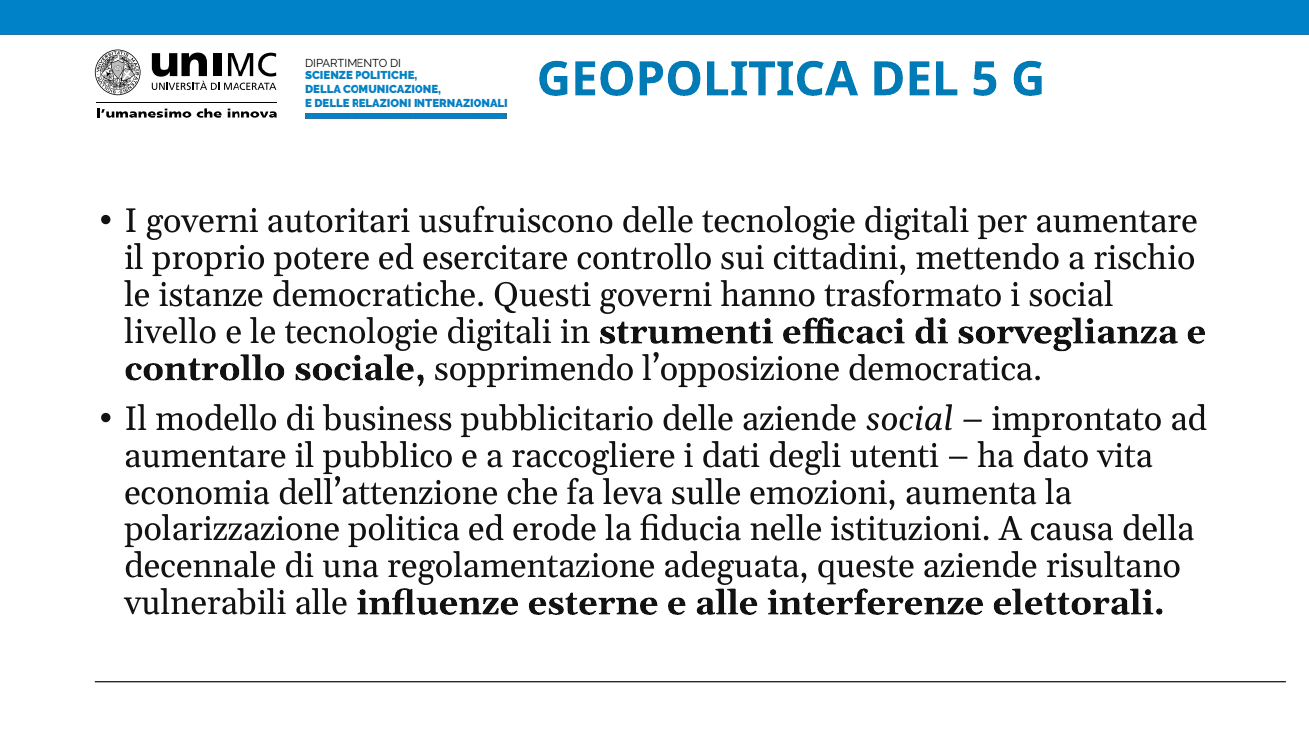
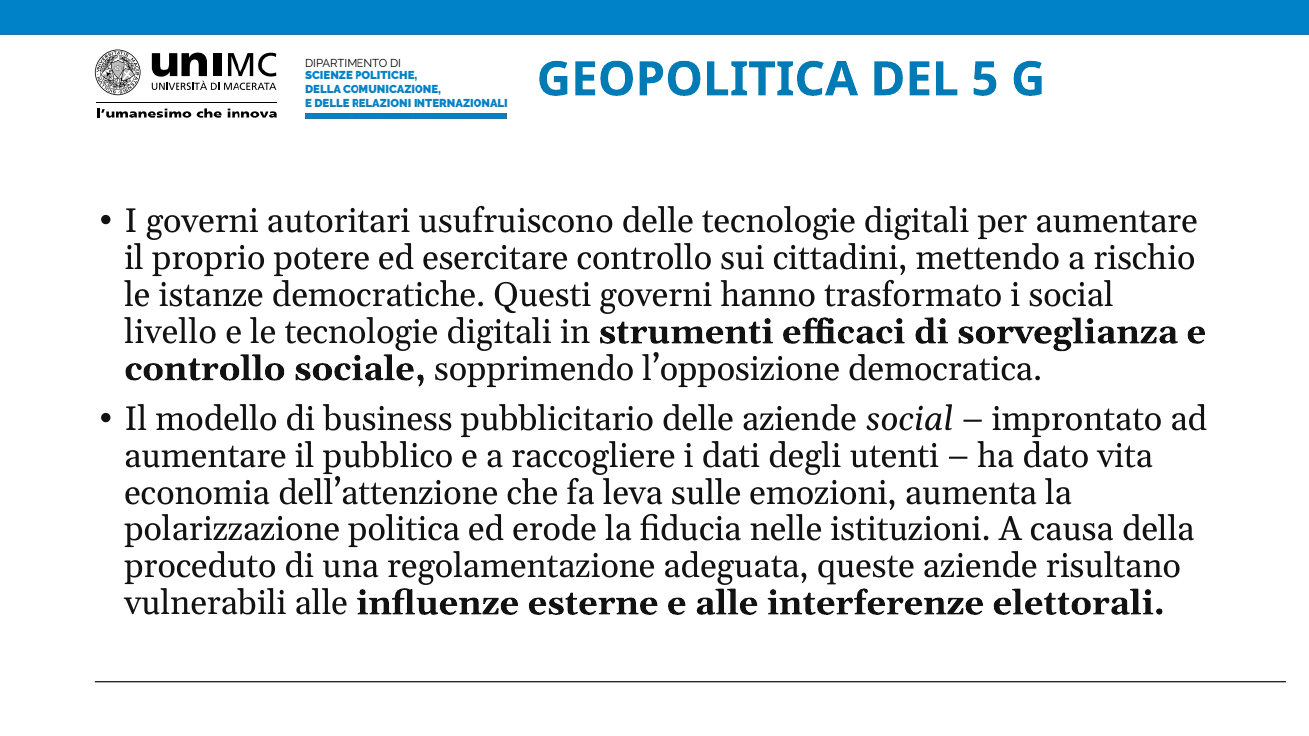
decennale: decennale -> proceduto (200, 567)
